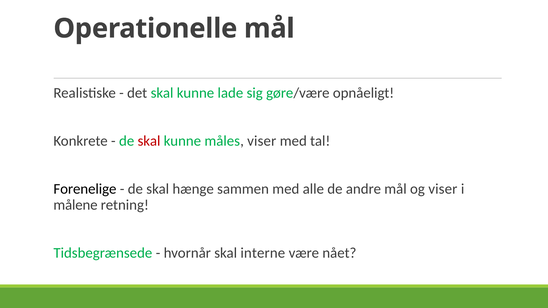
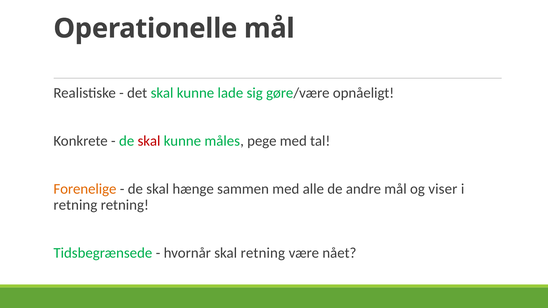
måles viser: viser -> pege (262, 141)
Forenelige colour: black -> orange (85, 189)
målene: målene -> retning (75, 205)
skal interne: interne -> retning (263, 253)
